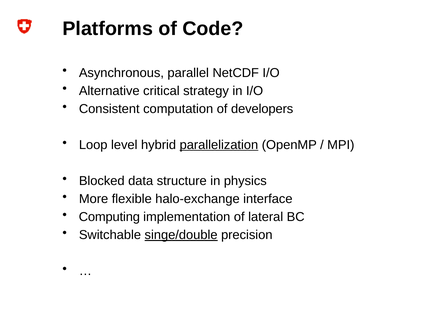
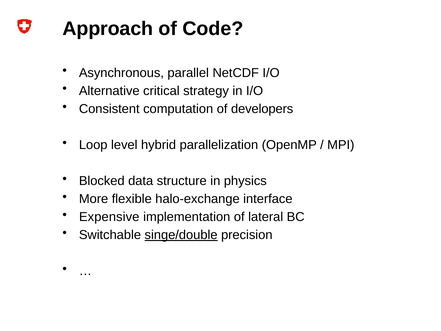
Platforms: Platforms -> Approach (108, 29)
parallelization underline: present -> none (219, 145)
Computing: Computing -> Expensive (109, 217)
